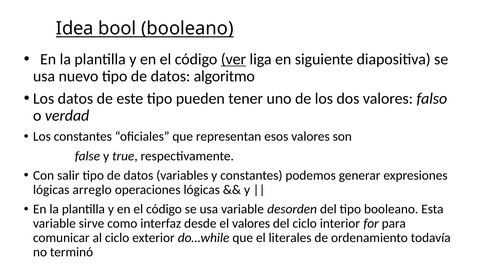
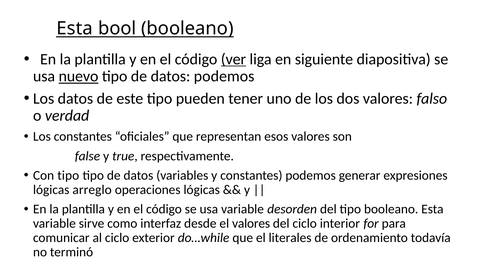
Idea: Idea -> Esta (75, 28)
nuevo underline: none -> present (79, 76)
datos algoritmo: algoritmo -> podemos (224, 76)
Con salir: salir -> tipo (68, 175)
